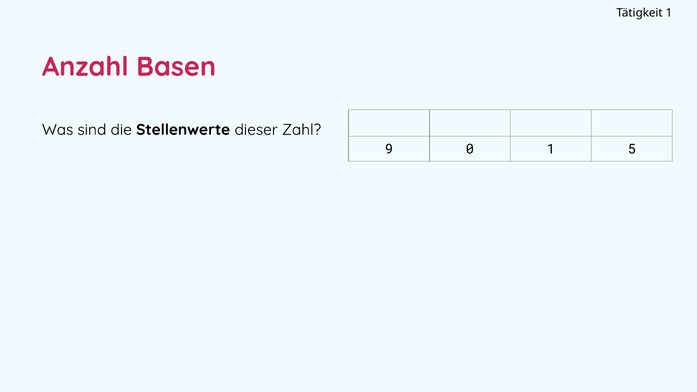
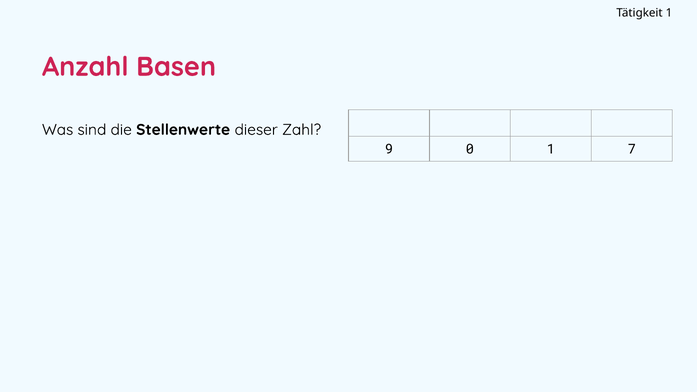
5: 5 -> 7 (632, 149)
